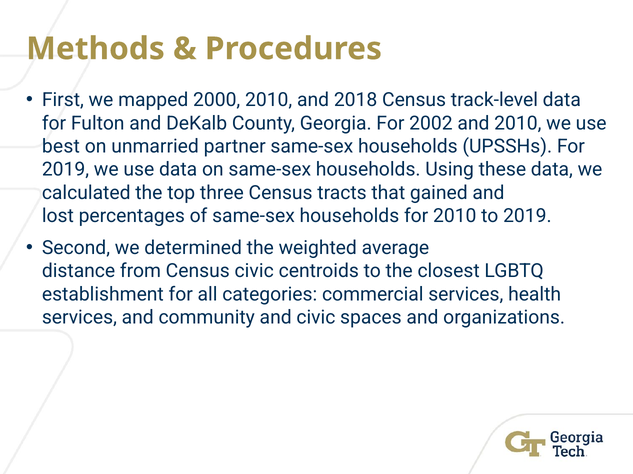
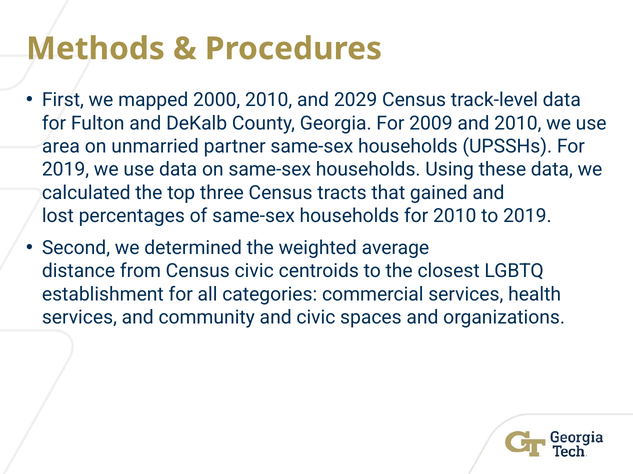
2018: 2018 -> 2029 (356, 100)
2002: 2002 -> 2009 (431, 123)
best: best -> area (61, 147)
